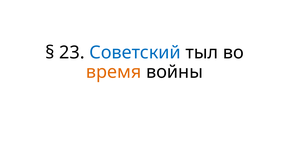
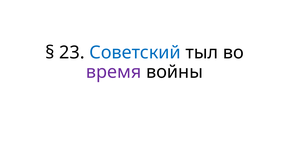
время colour: orange -> purple (114, 72)
